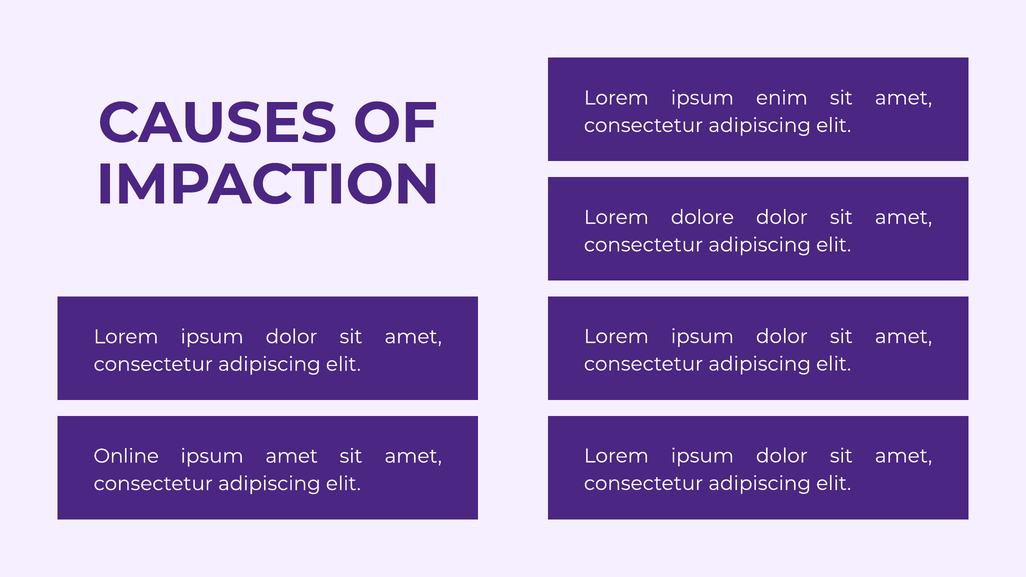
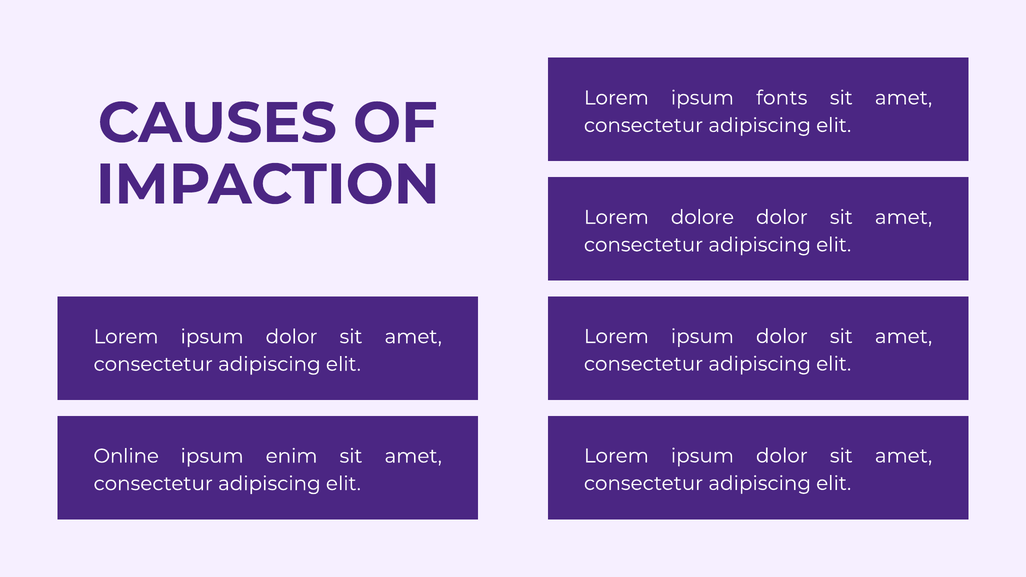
enim: enim -> fonts (782, 98)
ipsum amet: amet -> enim (292, 456)
